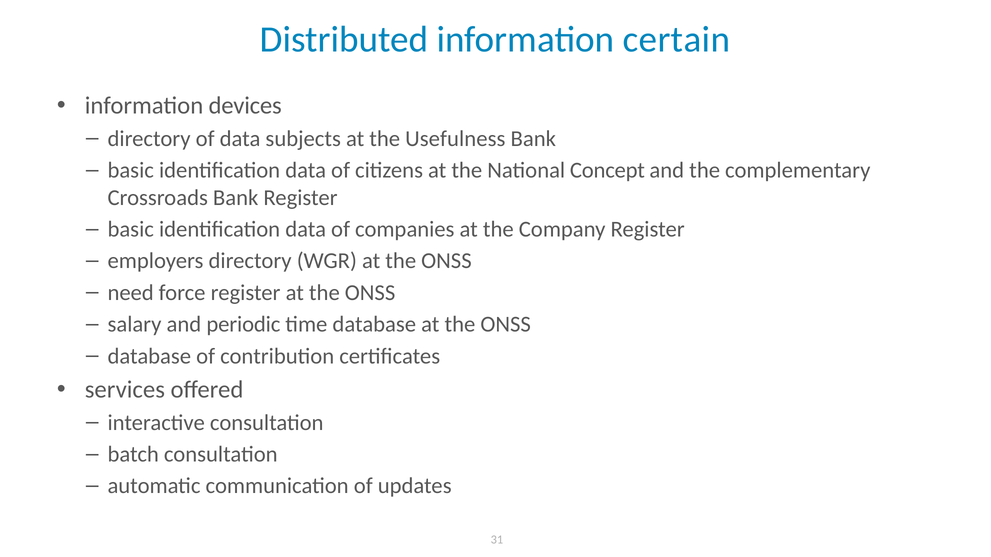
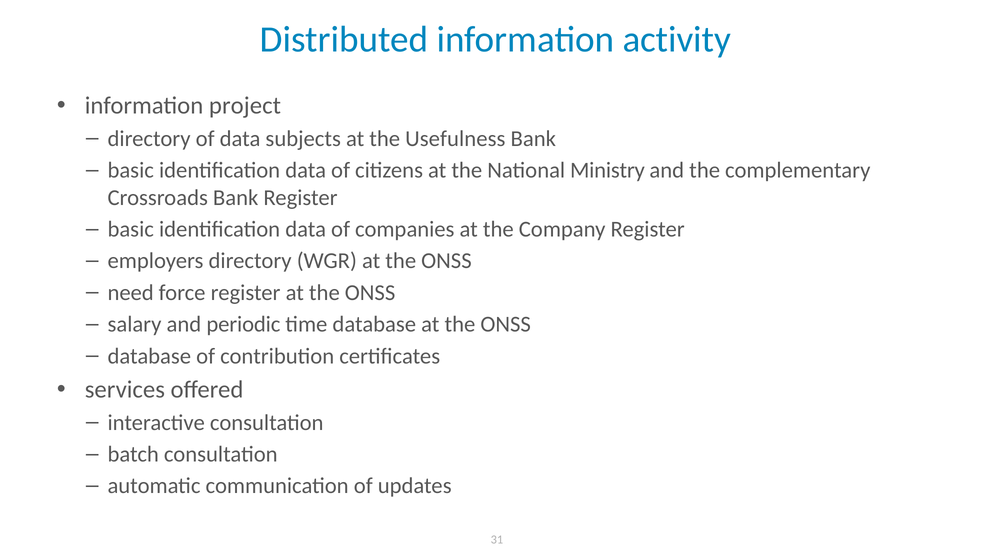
certain: certain -> activity (677, 40)
devices: devices -> project (245, 106)
Concept: Concept -> Ministry (607, 170)
